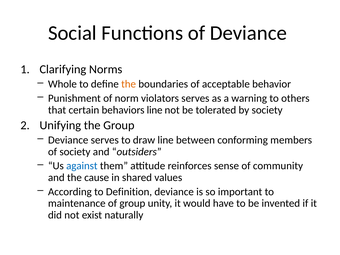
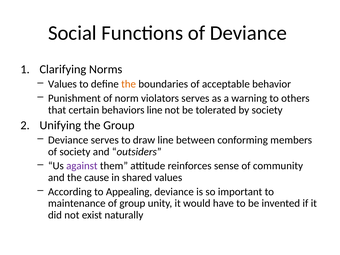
Whole: Whole -> Values (62, 84)
against colour: blue -> purple (82, 166)
Definition: Definition -> Appealing (129, 192)
